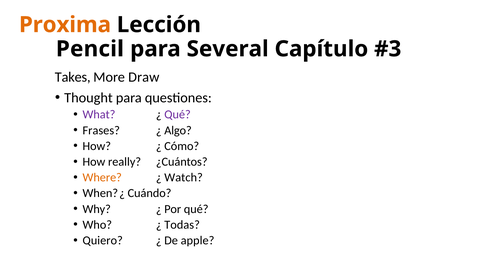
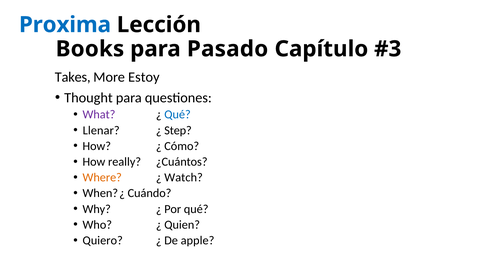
Proxima colour: orange -> blue (65, 25)
Pencil: Pencil -> Books (90, 49)
Several: Several -> Pasado (228, 49)
Draw: Draw -> Estoy (144, 77)
Qué colour: purple -> blue (178, 115)
Frases: Frases -> Llenar (101, 130)
Algo: Algo -> Step (178, 130)
Todas: Todas -> Quien (182, 225)
